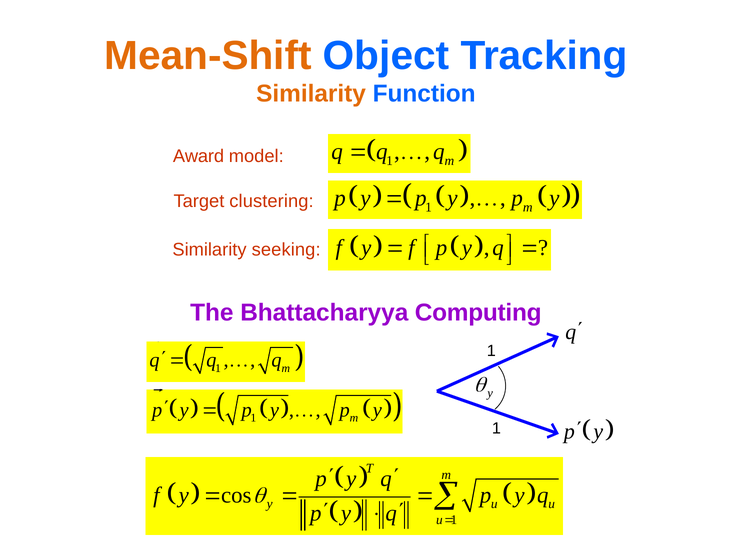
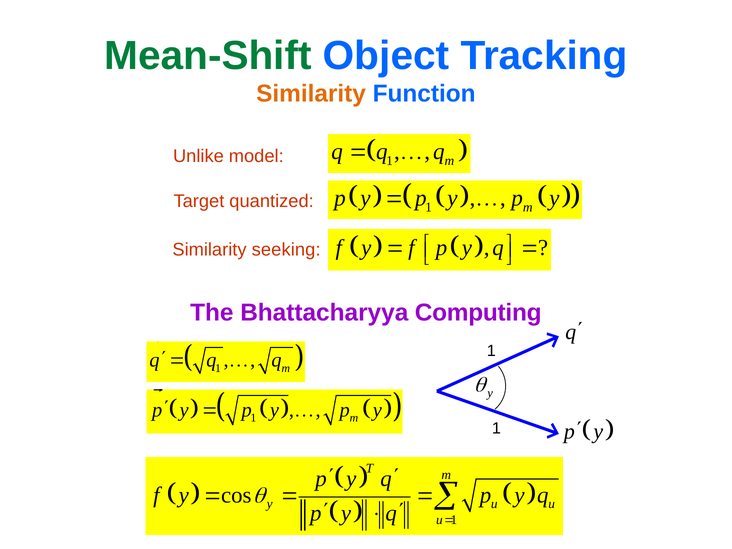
Mean-Shift colour: orange -> green (208, 56)
Award: Award -> Unlike (198, 156)
clustering: clustering -> quantized (272, 201)
